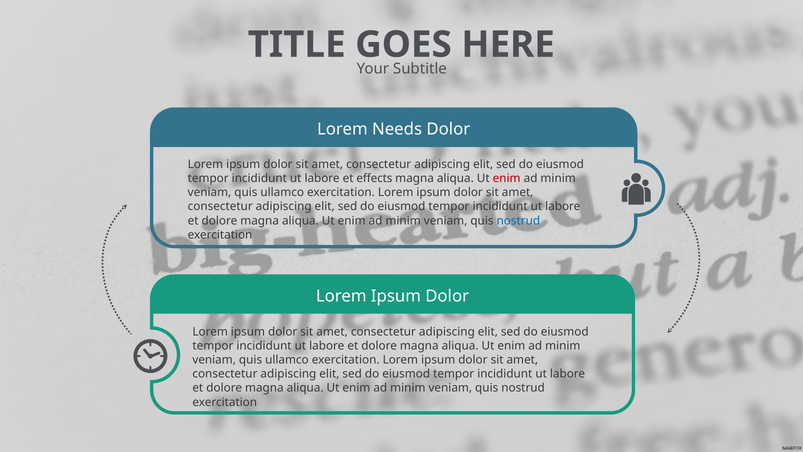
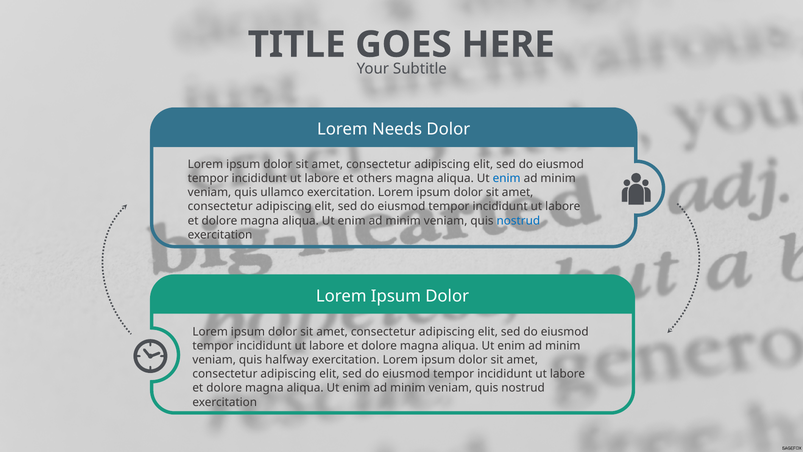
effects: effects -> others (374, 178)
enim colour: red -> blue (507, 178)
ullamco: ullamco -> halfway (287, 360)
